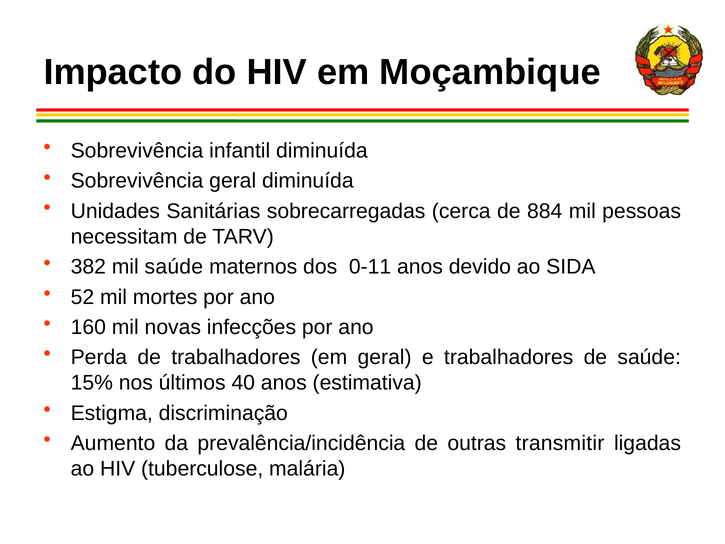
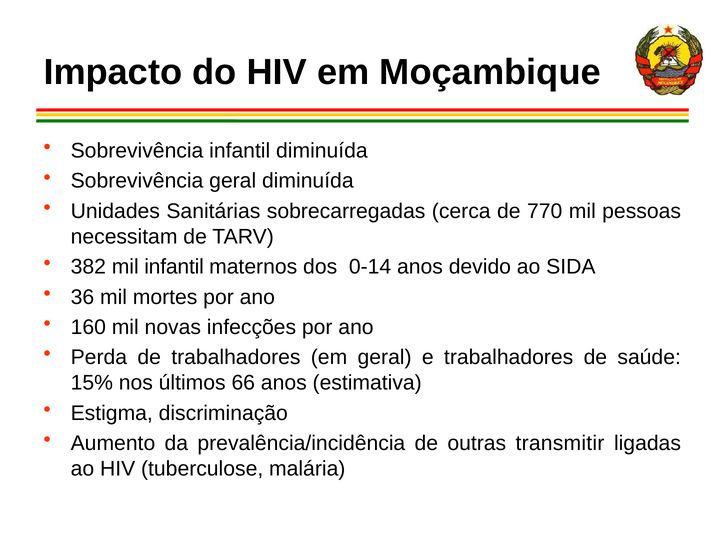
884: 884 -> 770 (545, 211)
mil saúde: saúde -> infantil (174, 267)
0-11: 0-11 -> 0-14 (370, 267)
52: 52 -> 36 (82, 297)
40: 40 -> 66 (243, 383)
